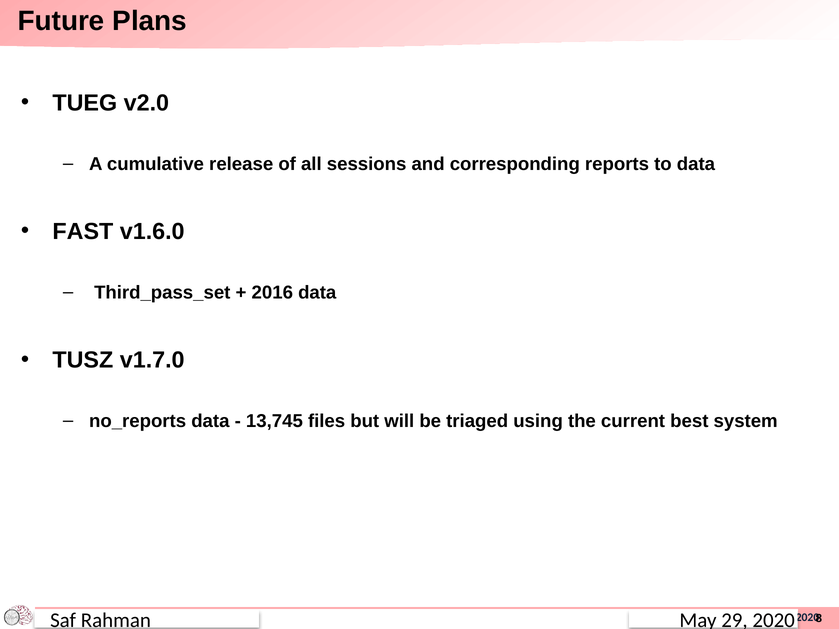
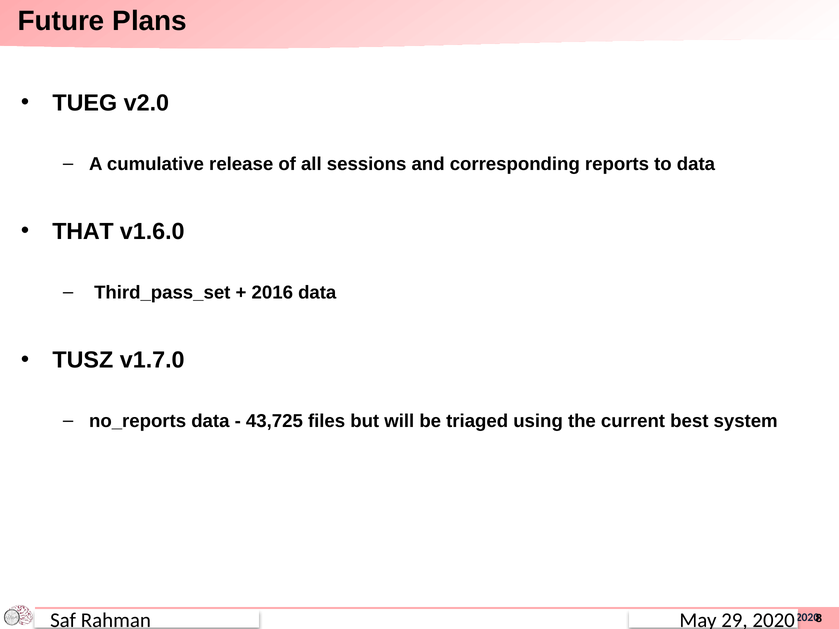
FAST: FAST -> THAT (83, 232)
13,745: 13,745 -> 43,725 (274, 421)
